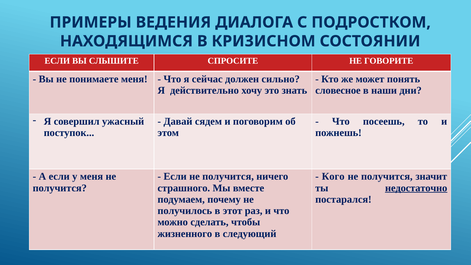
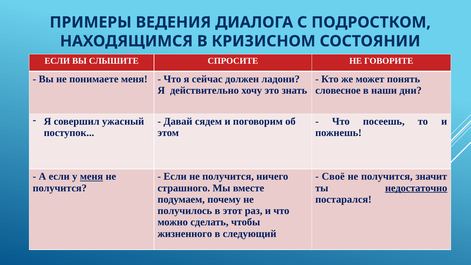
сильно: сильно -> ладони (281, 79)
меня underline: none -> present (91, 177)
Кого: Кого -> Своё (333, 177)
